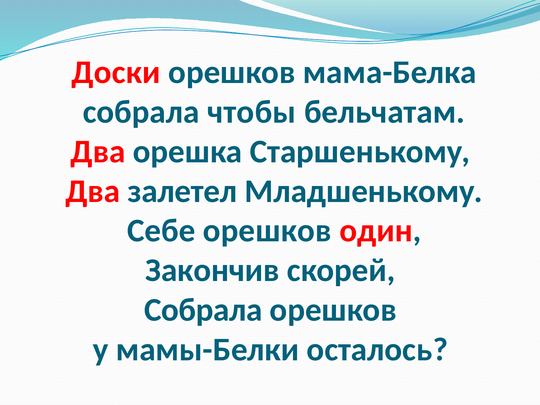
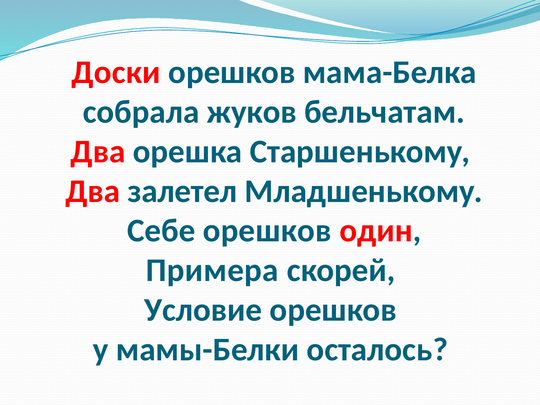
чтобы: чтобы -> жуков (252, 112)
Закончив: Закончив -> Примера (212, 270)
Собрала: Собрала -> Условие (203, 310)
